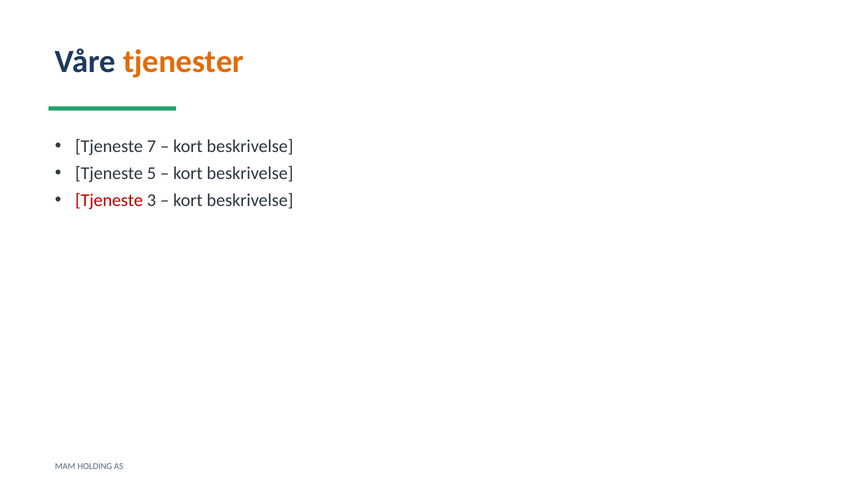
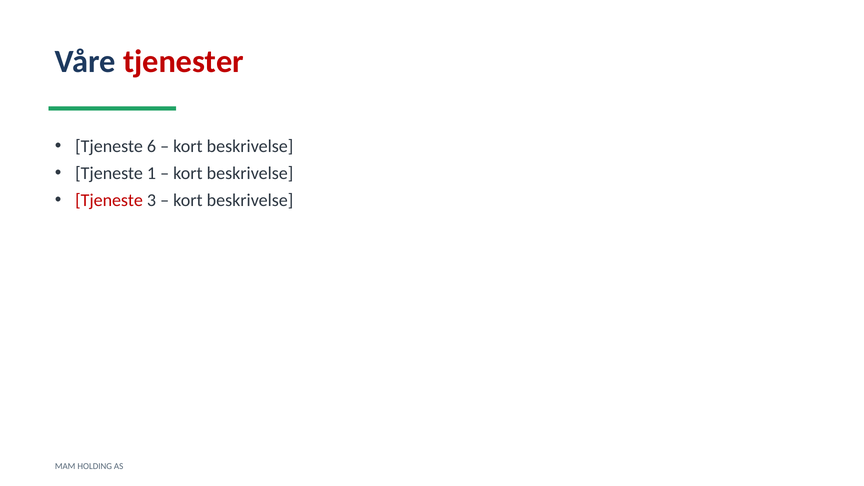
tjenester colour: orange -> red (183, 62)
7: 7 -> 6 (151, 146)
5: 5 -> 1 (151, 173)
